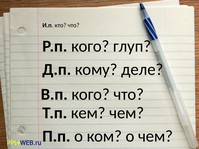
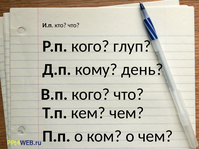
деле: деле -> день (142, 70)
